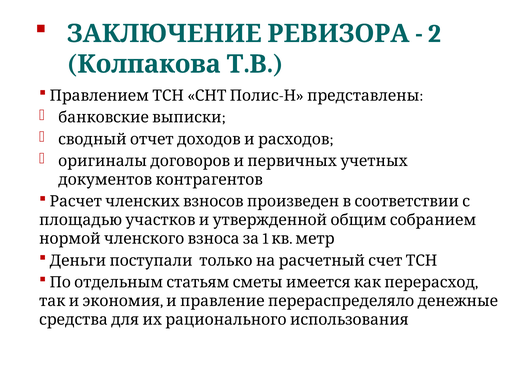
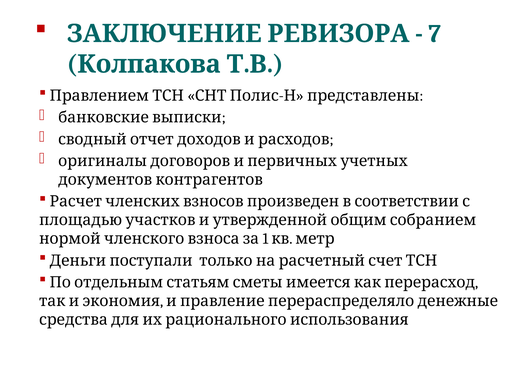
2: 2 -> 7 (435, 34)
